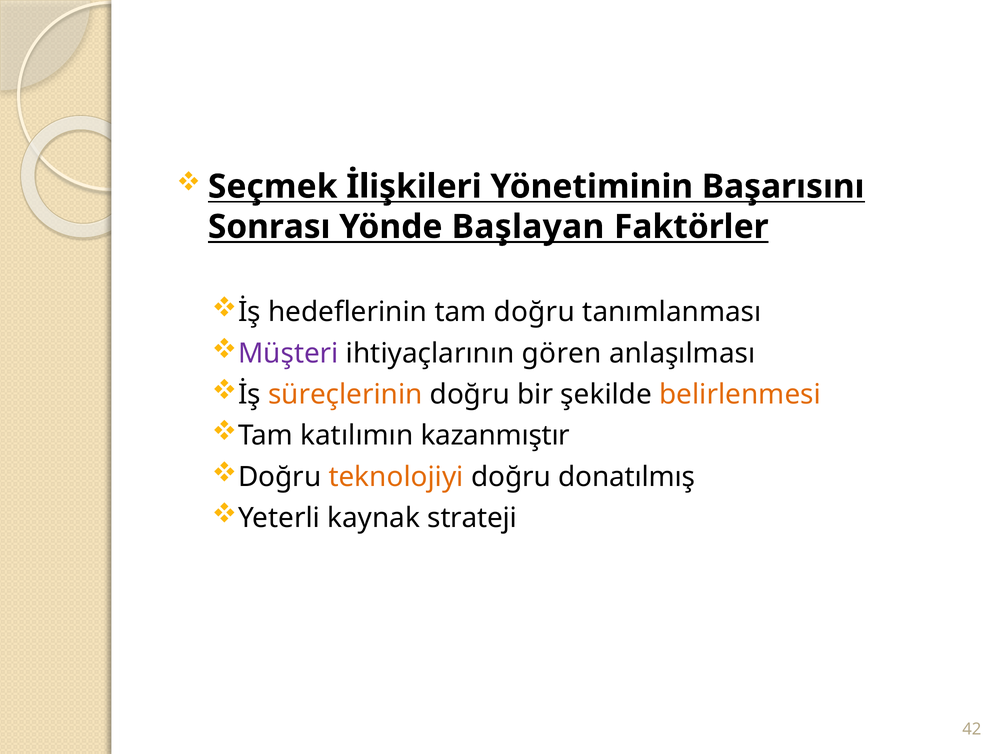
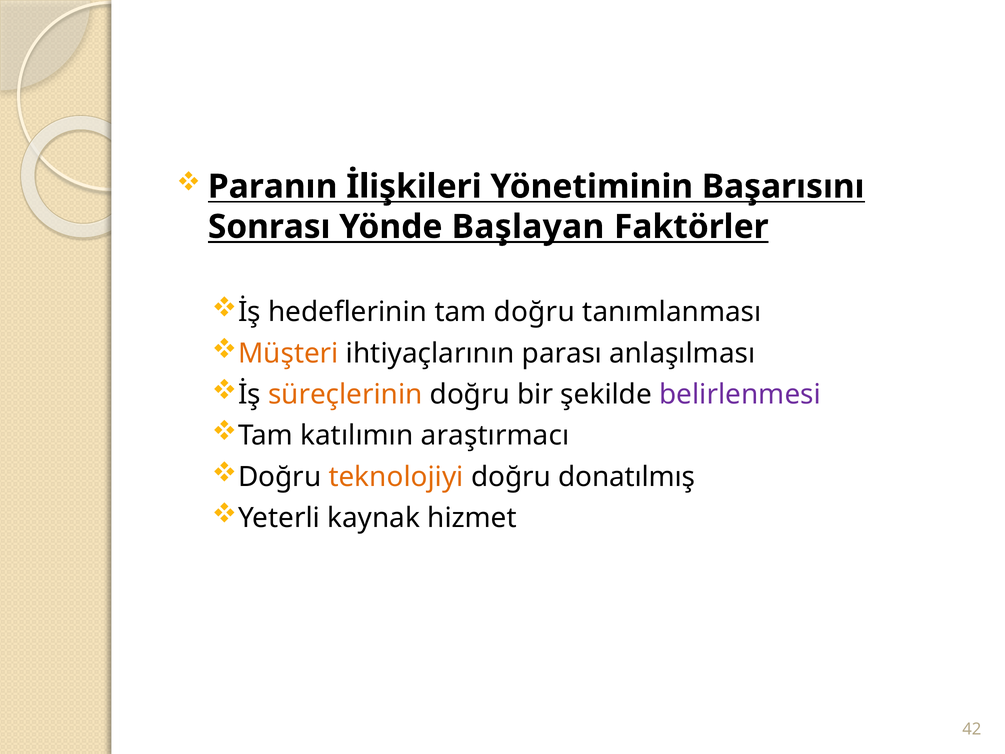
Seçmek: Seçmek -> Paranın (273, 187)
Müşteri colour: purple -> orange (288, 353)
gören: gören -> parası (562, 353)
belirlenmesi colour: orange -> purple (740, 394)
kazanmıştır: kazanmıştır -> araştırmacı (495, 436)
strateji: strateji -> hizmet (472, 518)
